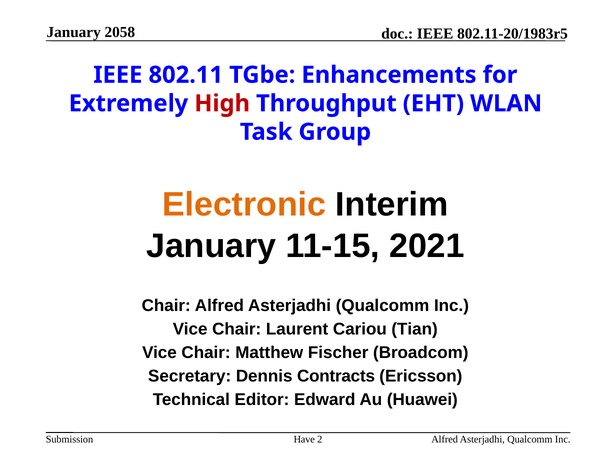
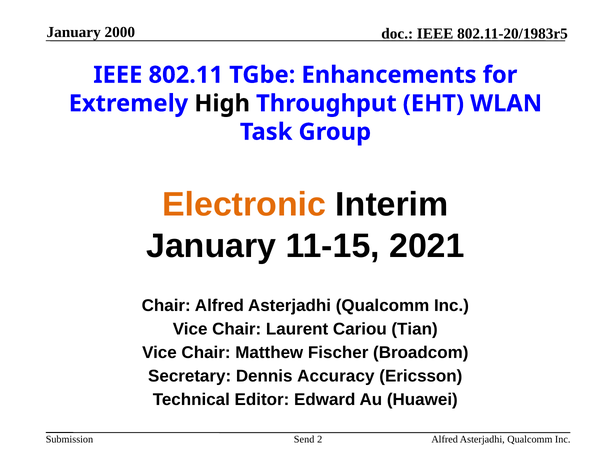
2058: 2058 -> 2000 (120, 32)
High colour: red -> black (222, 103)
Contracts: Contracts -> Accuracy (336, 376)
Have: Have -> Send (304, 439)
